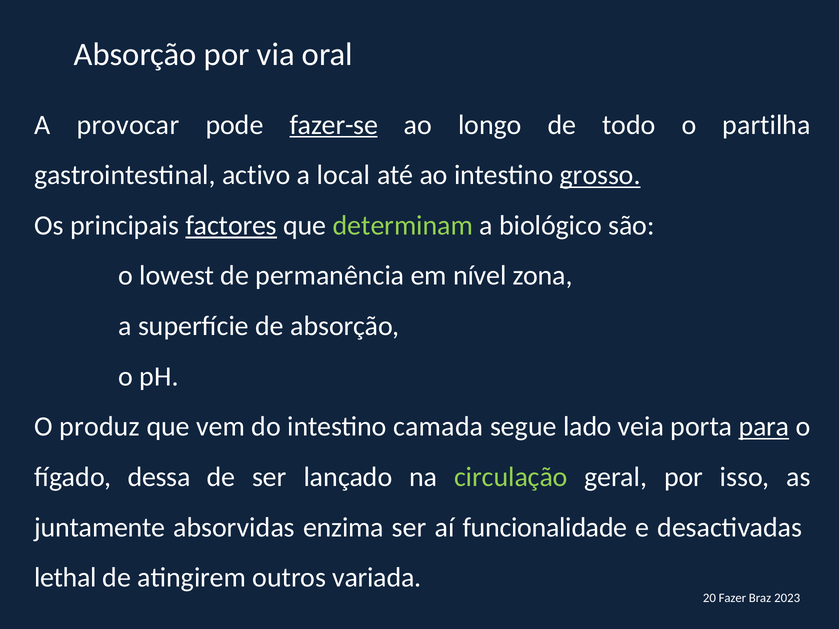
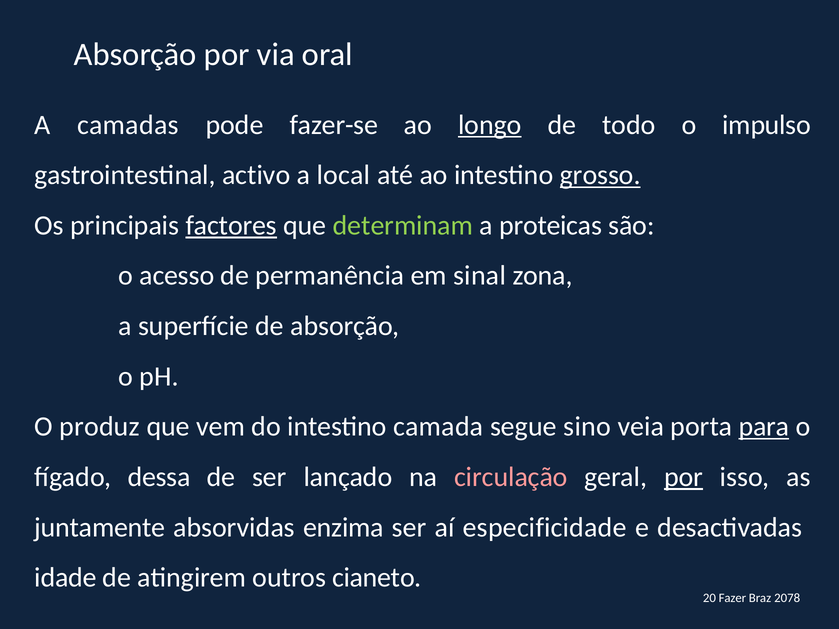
provocar: provocar -> camadas (128, 125)
fazer-se underline: present -> none (334, 125)
longo underline: none -> present (490, 125)
partilha: partilha -> impulso (767, 125)
biológico: biológico -> proteicas (551, 226)
lowest: lowest -> acesso (177, 276)
nível: nível -> sinal (480, 276)
lado: lado -> sino (587, 427)
circulação colour: light green -> pink (511, 477)
por underline: none -> present (684, 477)
funcionalidade: funcionalidade -> especificidade (545, 528)
lethal: lethal -> idade (65, 578)
variada: variada -> cianeto (377, 578)
2023: 2023 -> 2078 (787, 598)
